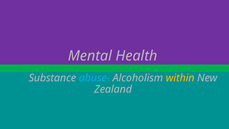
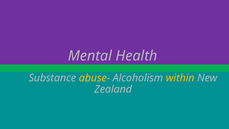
abuse- colour: light blue -> yellow (94, 78)
